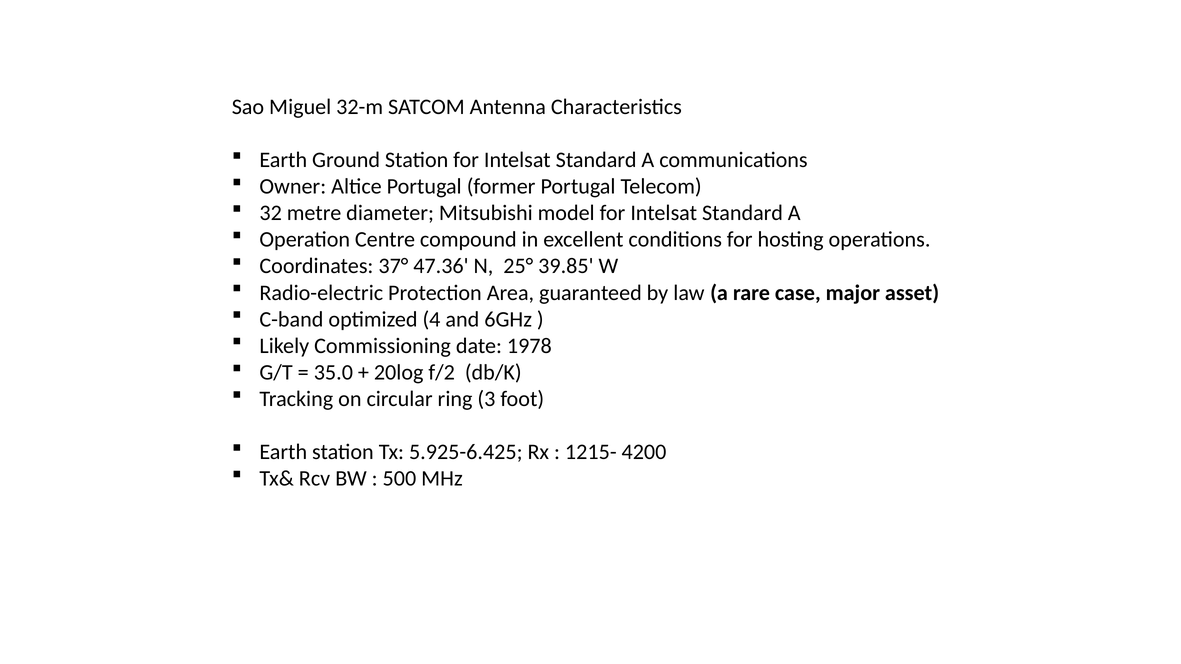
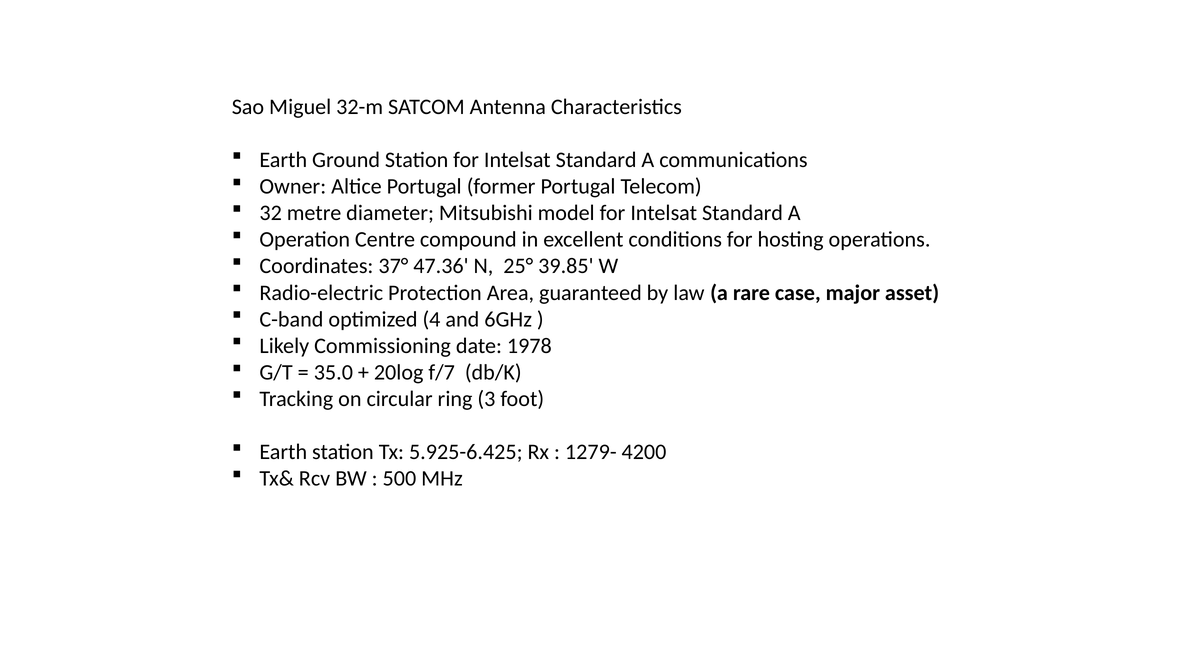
f/2: f/2 -> f/7 (442, 373)
1215-: 1215- -> 1279- (591, 452)
